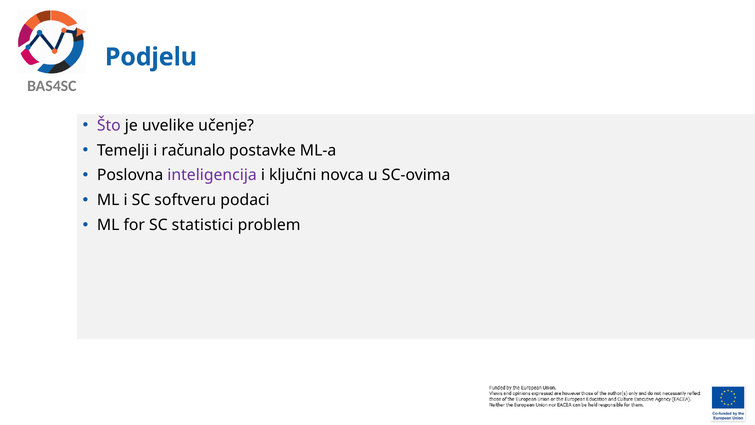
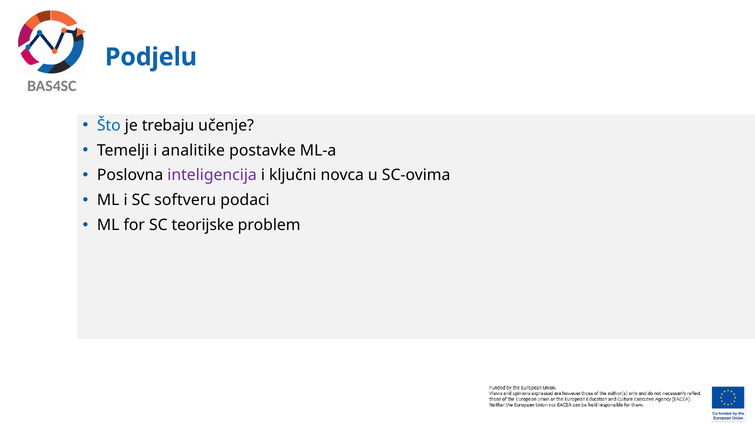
Što colour: purple -> blue (109, 125)
uvelike: uvelike -> trebaju (168, 125)
računalo: računalo -> analitike (193, 150)
statistici: statistici -> teorijske (203, 225)
